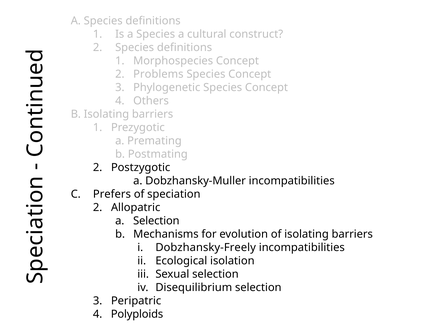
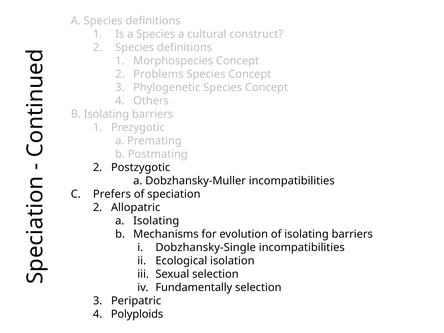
a Selection: Selection -> Isolating (156, 221)
Dobzhansky-Freely: Dobzhansky-Freely -> Dobzhansky-Single (206, 247)
Disequilibrium: Disequilibrium -> Fundamentally (194, 287)
